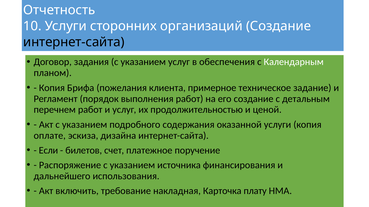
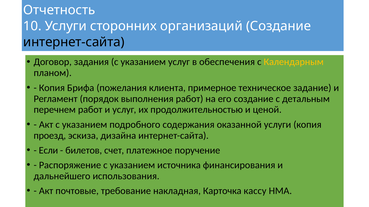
Календарным colour: white -> yellow (294, 62)
оплате: оплате -> проезд (50, 136)
включить: включить -> почтовые (77, 191)
плату: плату -> кассу (255, 191)
